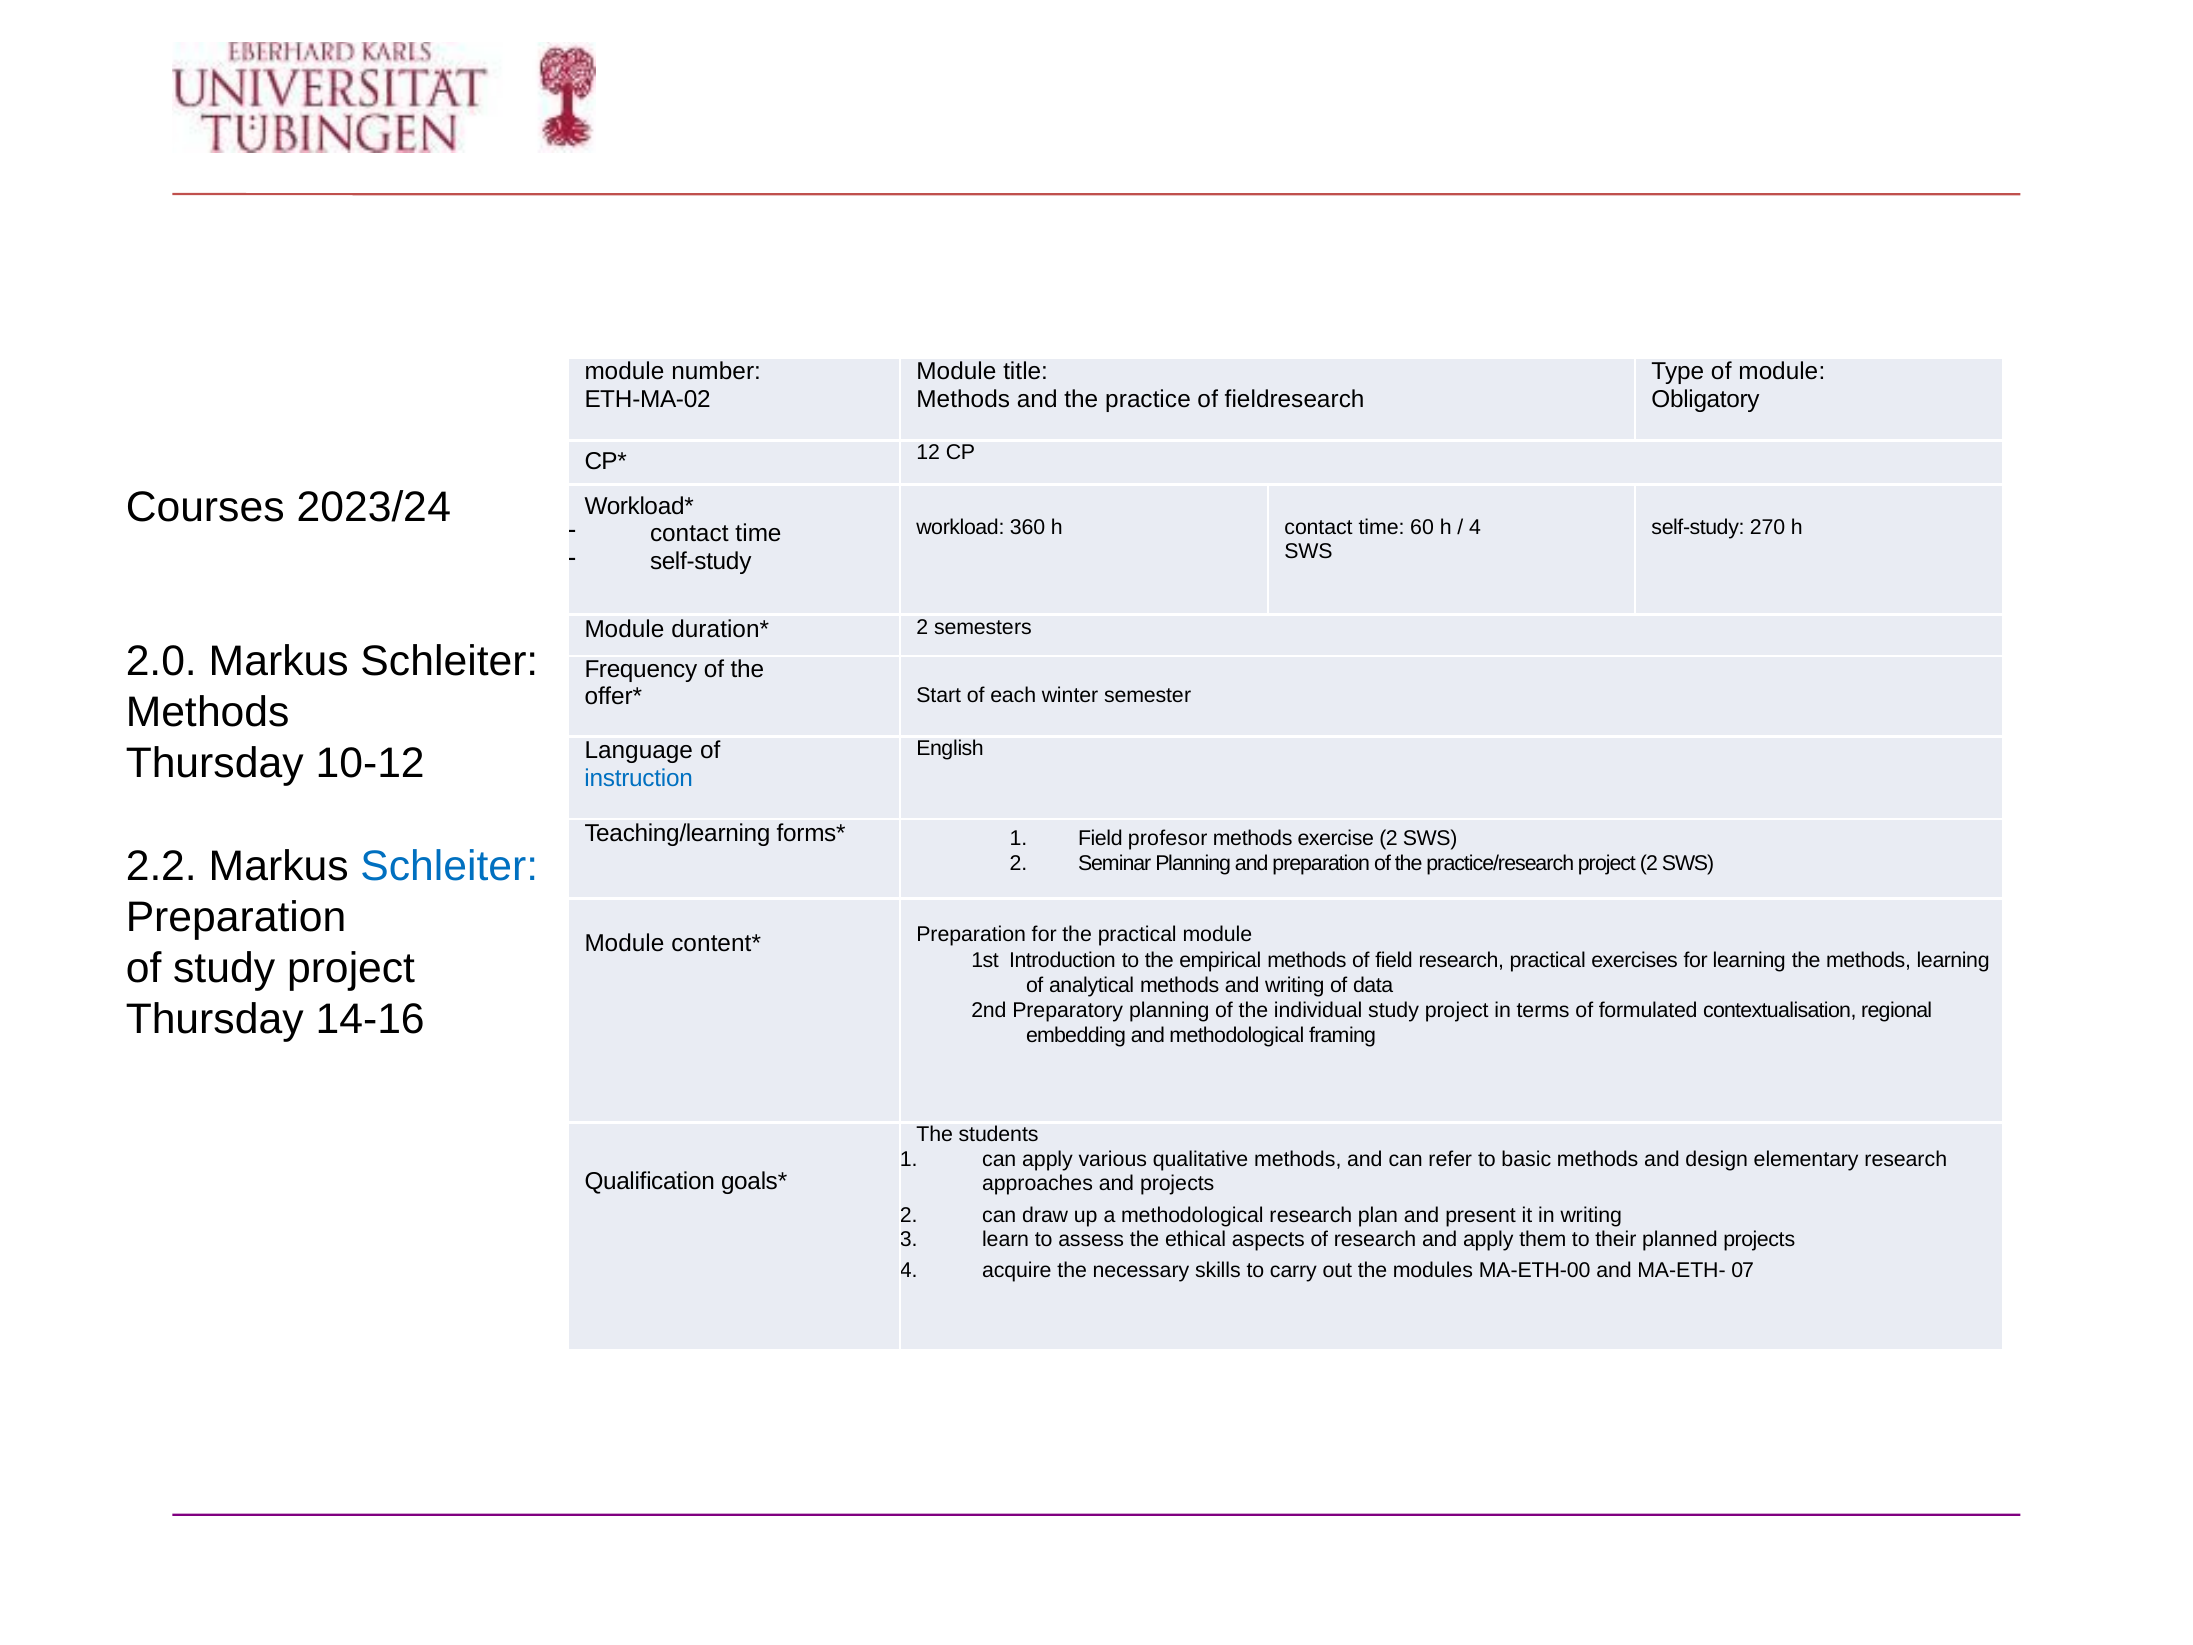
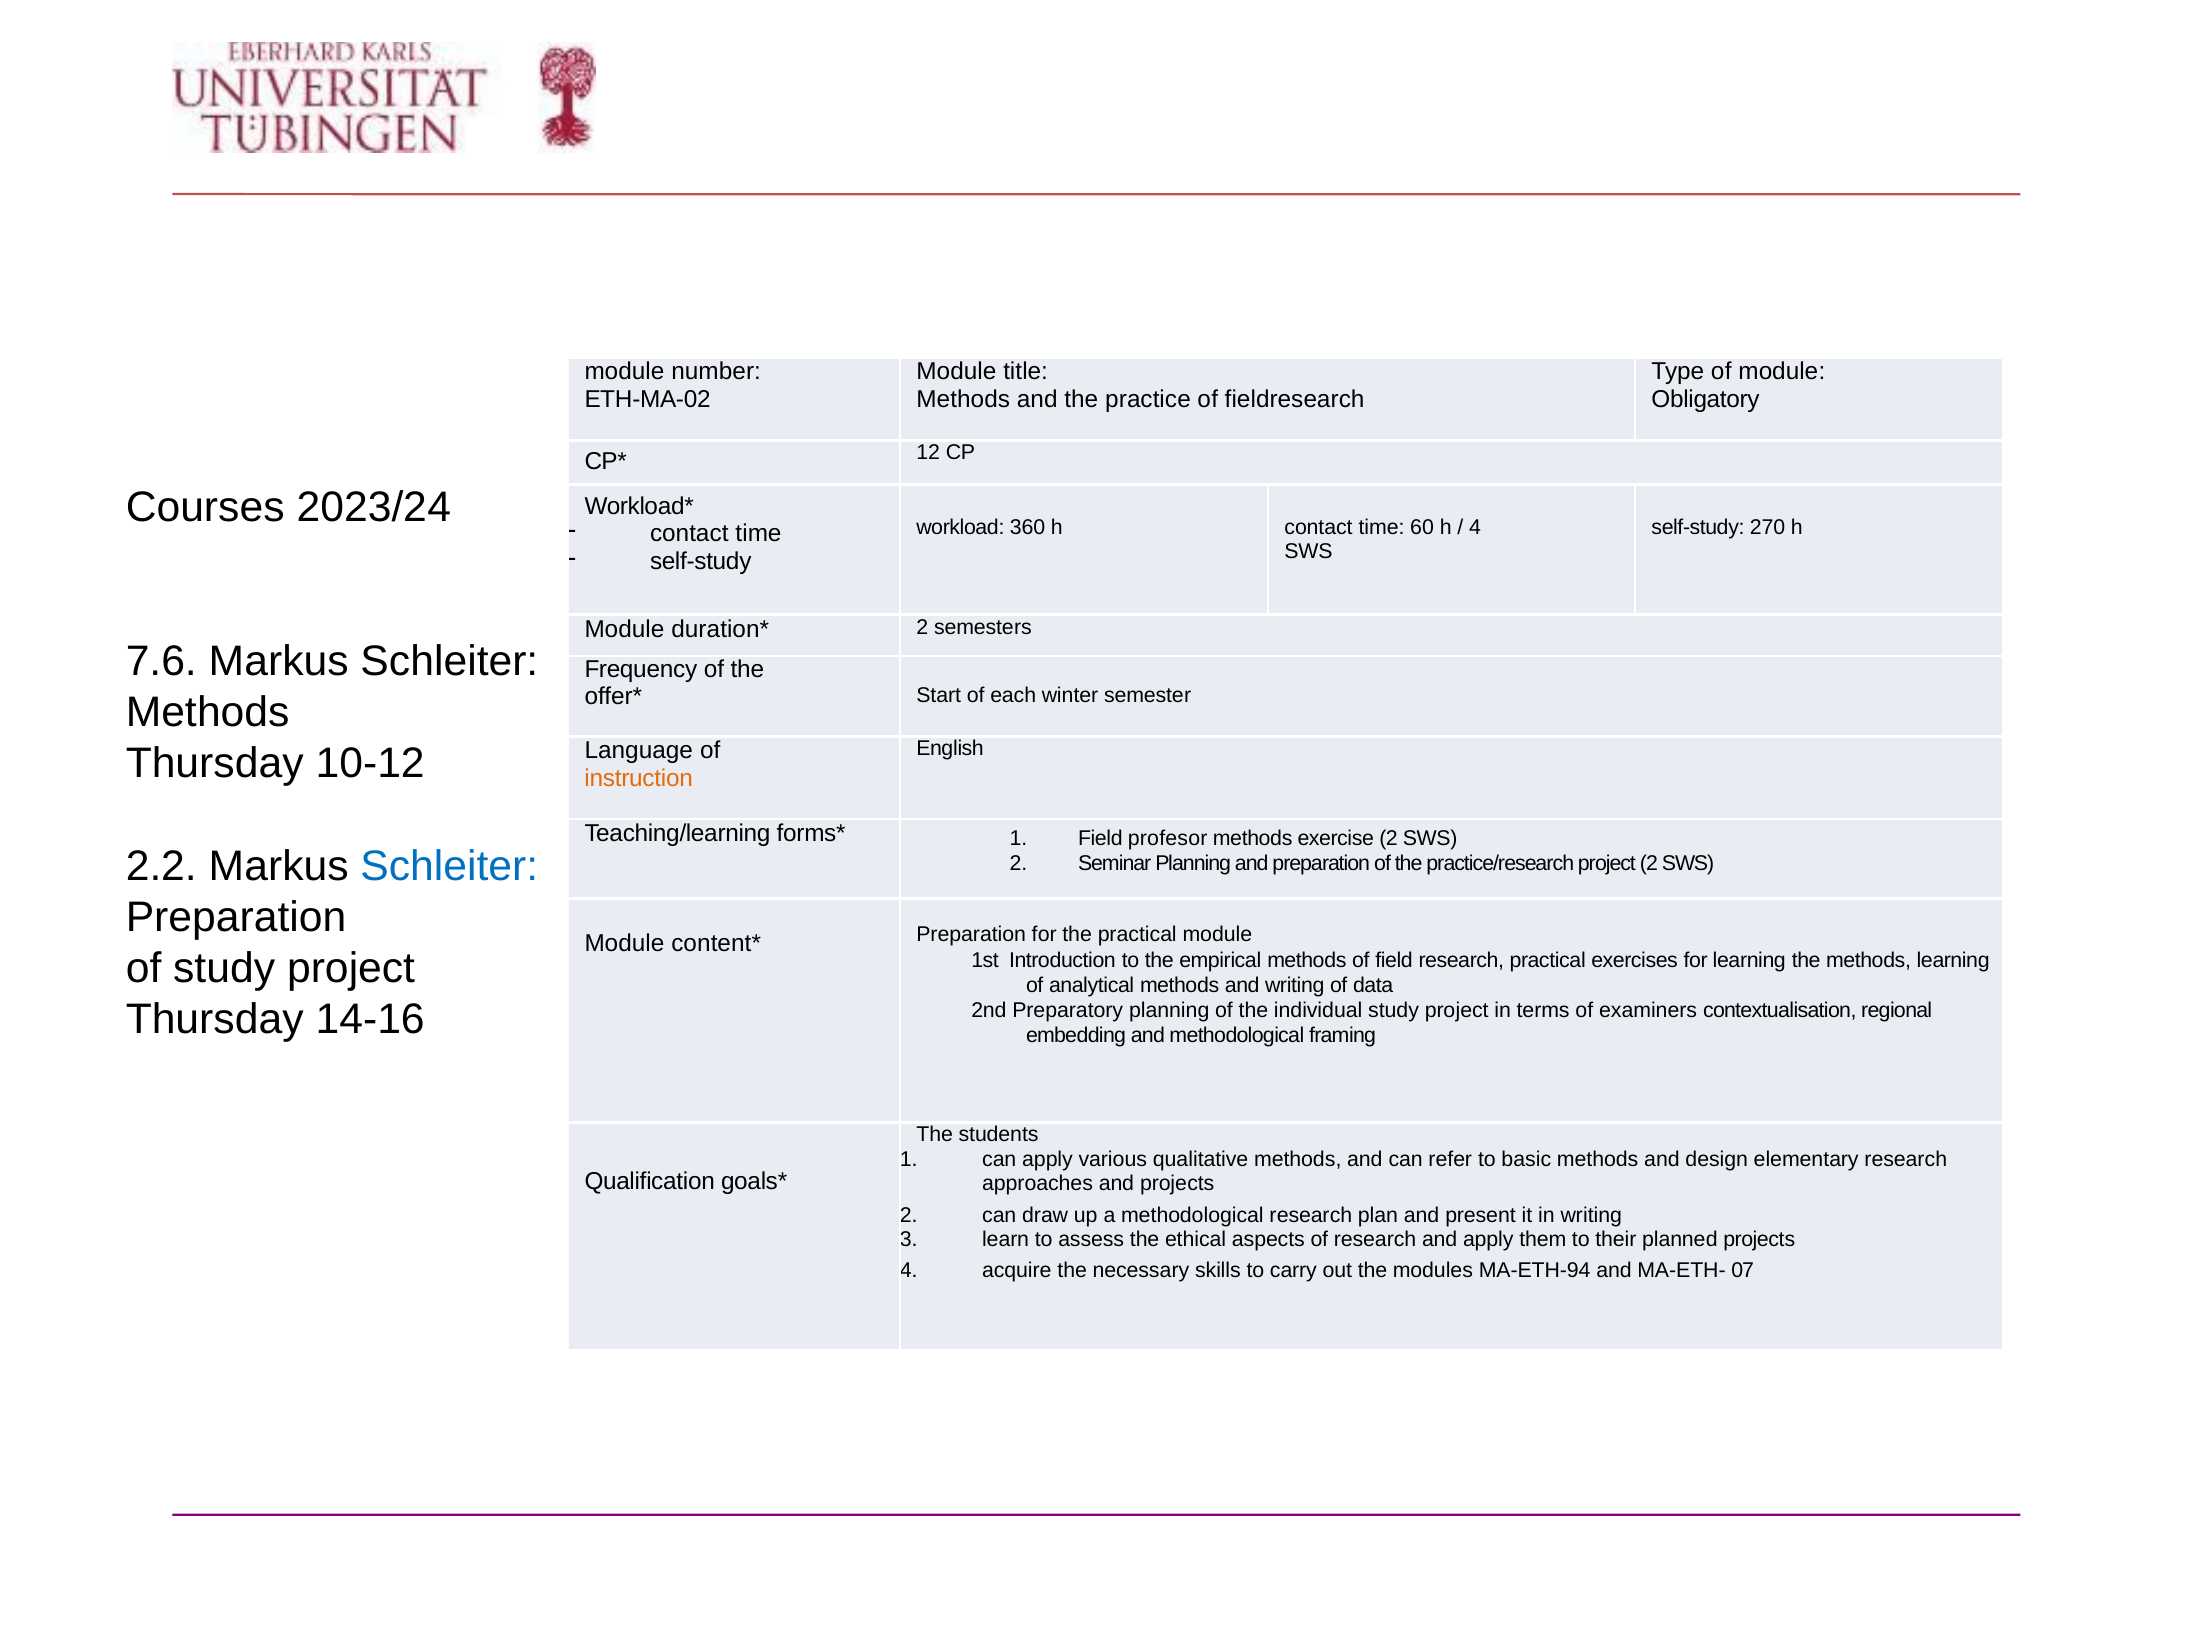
2.0: 2.0 -> 7.6 (161, 661)
instruction colour: blue -> orange (639, 778)
formulated: formulated -> examiners (1648, 1010)
MA-ETH-00: MA-ETH-00 -> MA-ETH-94 (1535, 1271)
